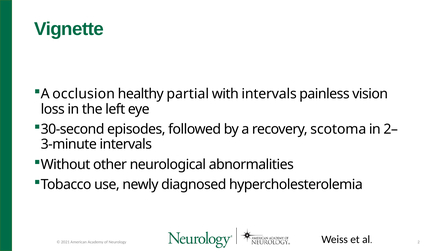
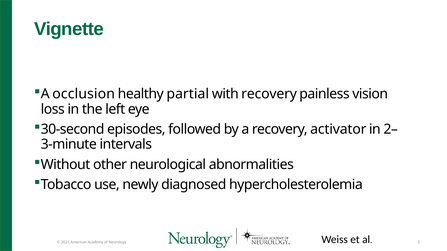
with intervals: intervals -> recovery (269, 94)
scotoma: scotoma -> activator (338, 129)
